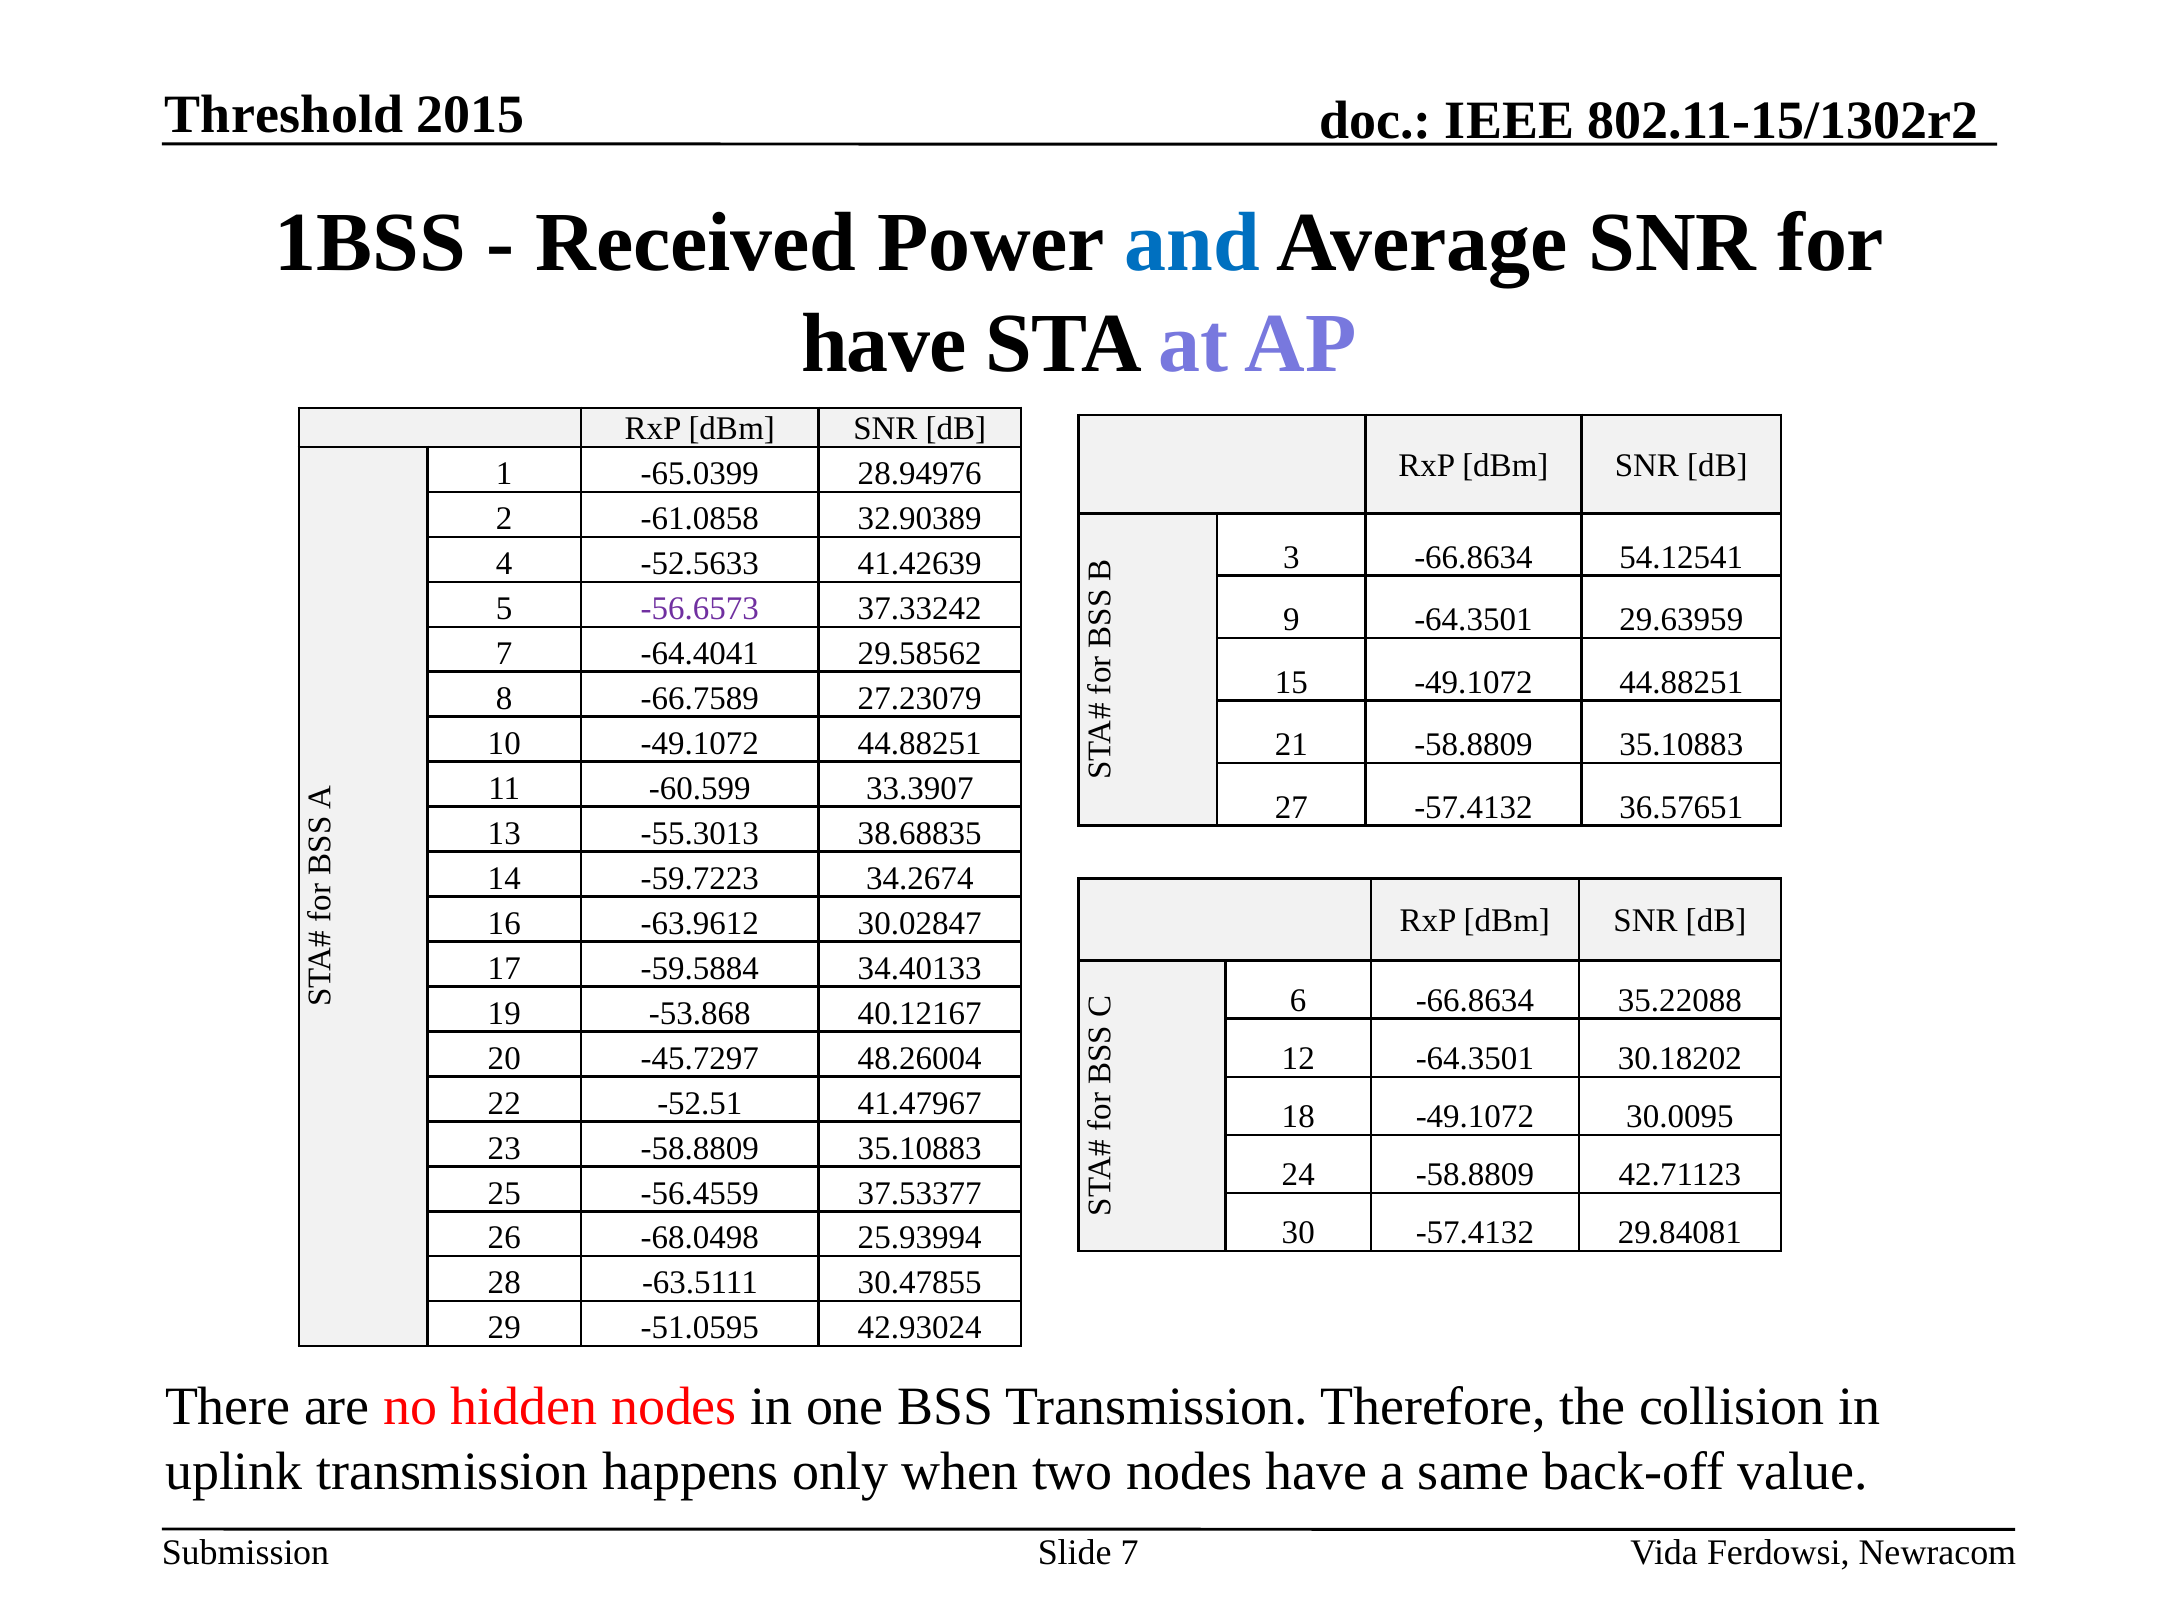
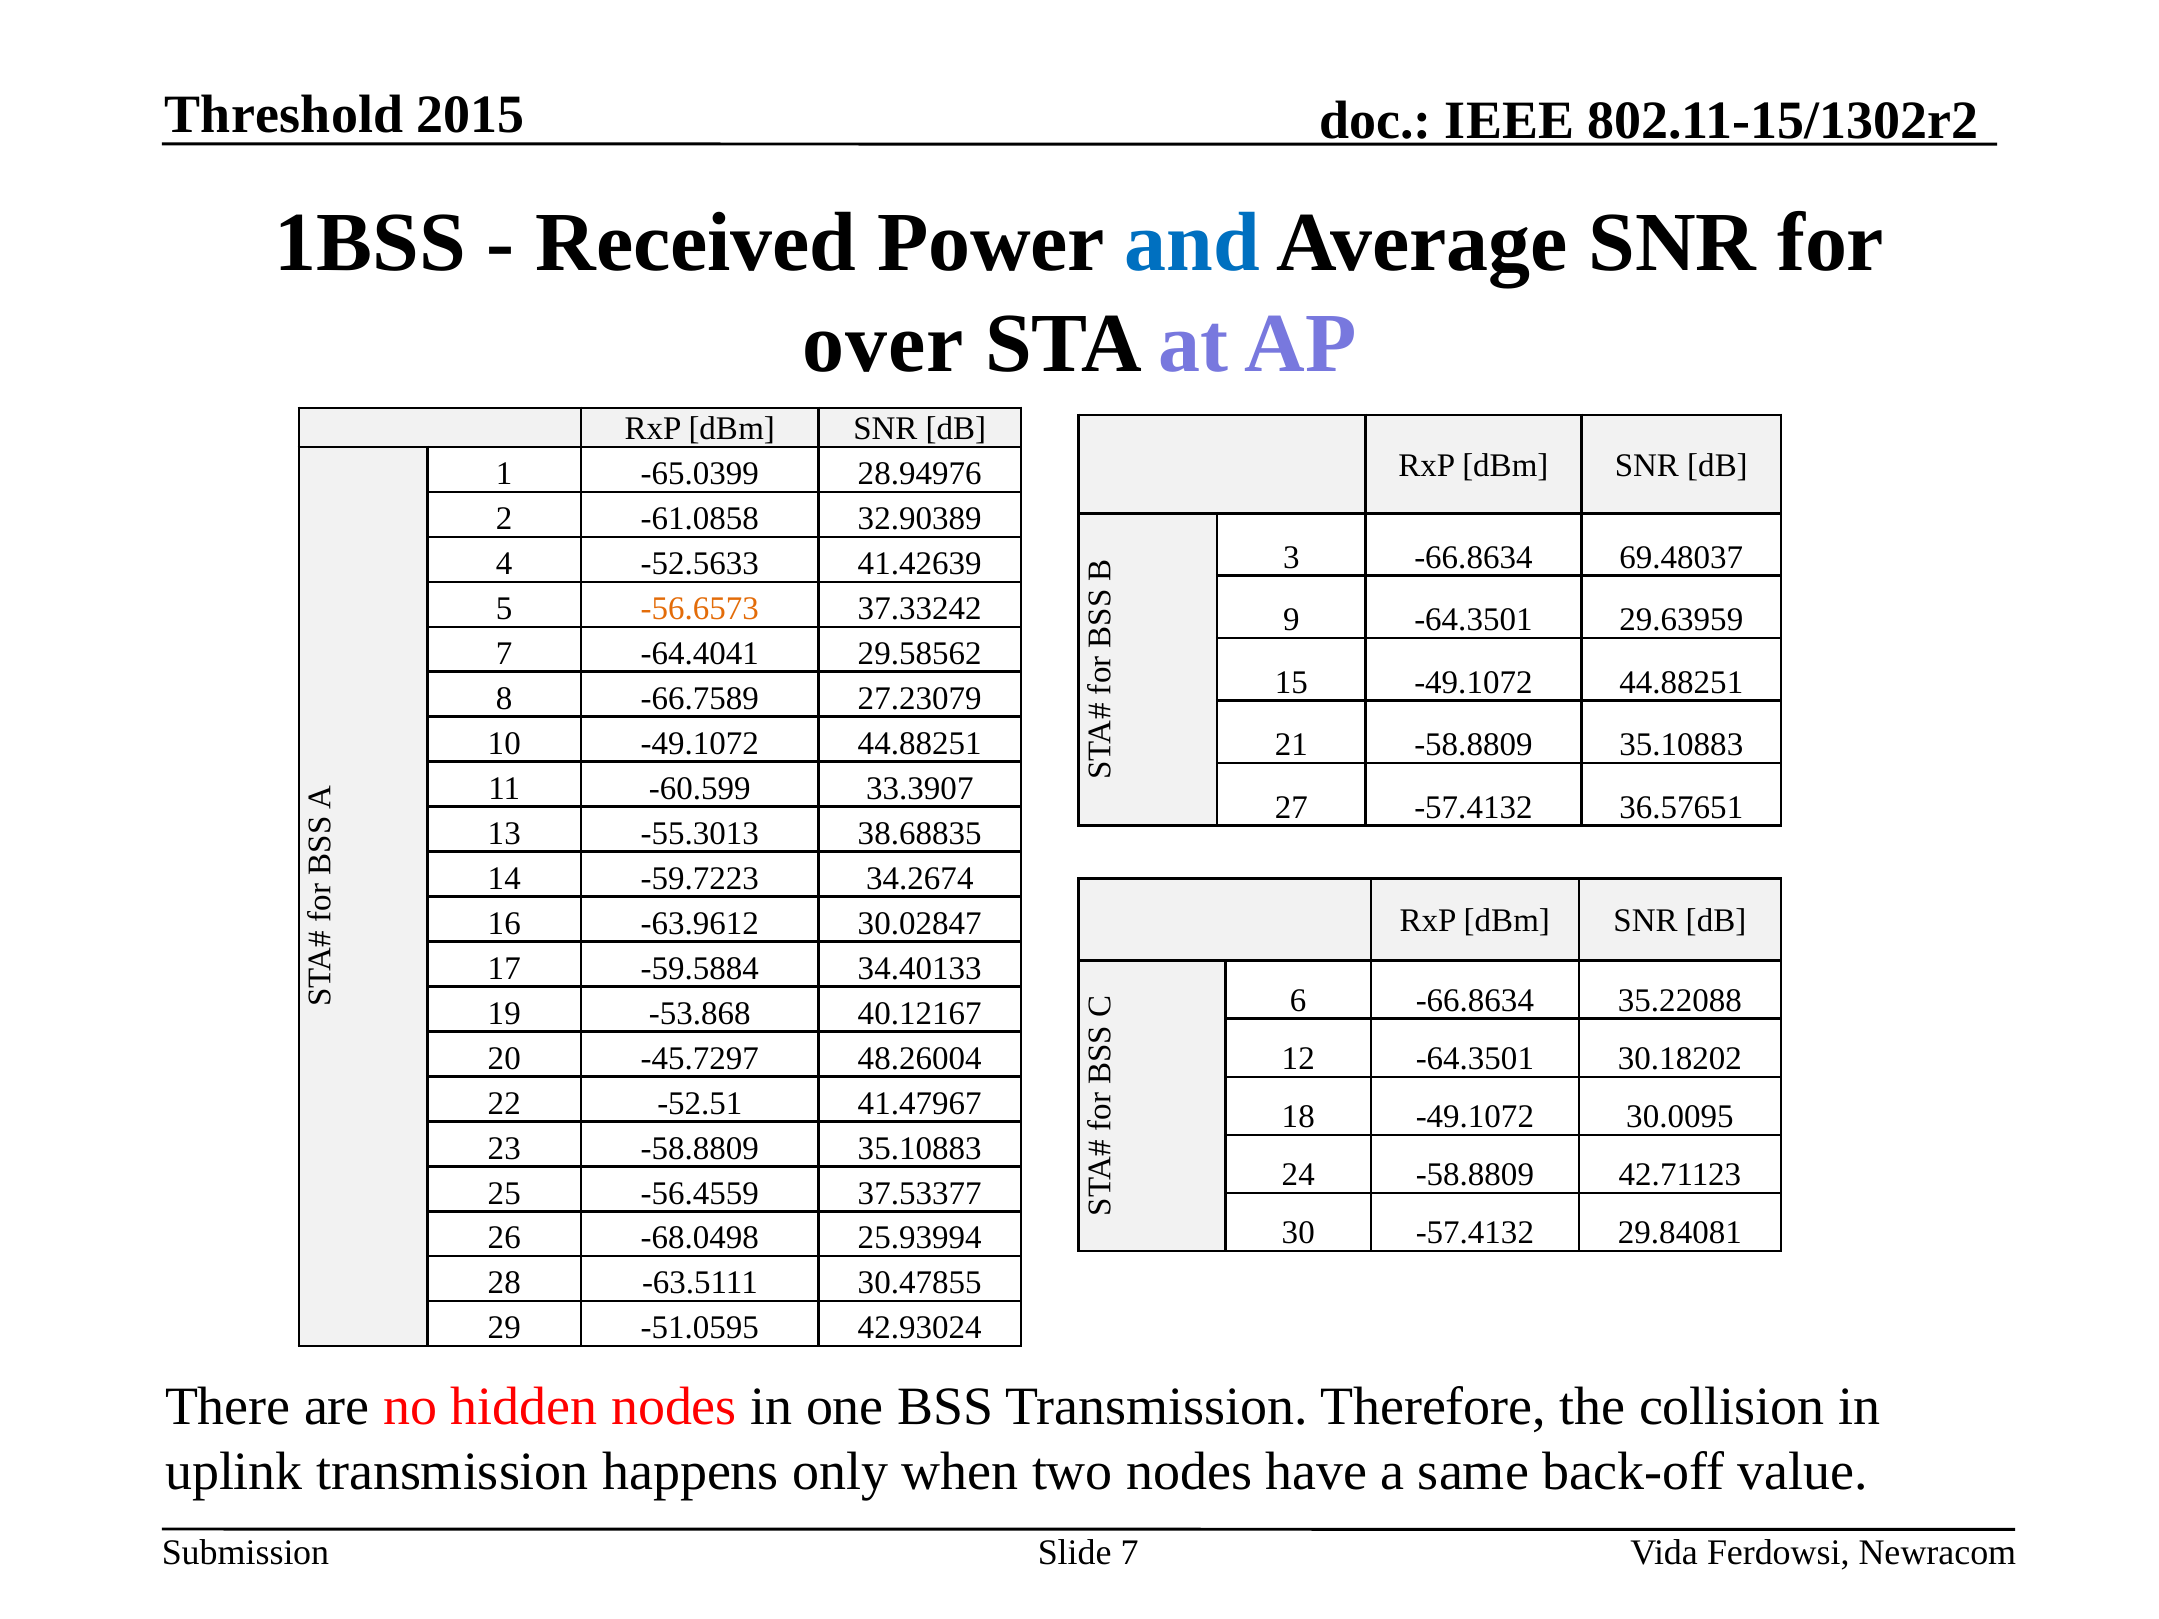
have: have -> over (883, 344)
54.12541: 54.12541 -> 69.48037 (1681, 558)
-56.6573 colour: purple -> orange (700, 609)
